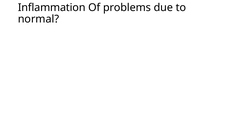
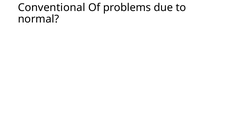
Inflammation: Inflammation -> Conventional (52, 7)
